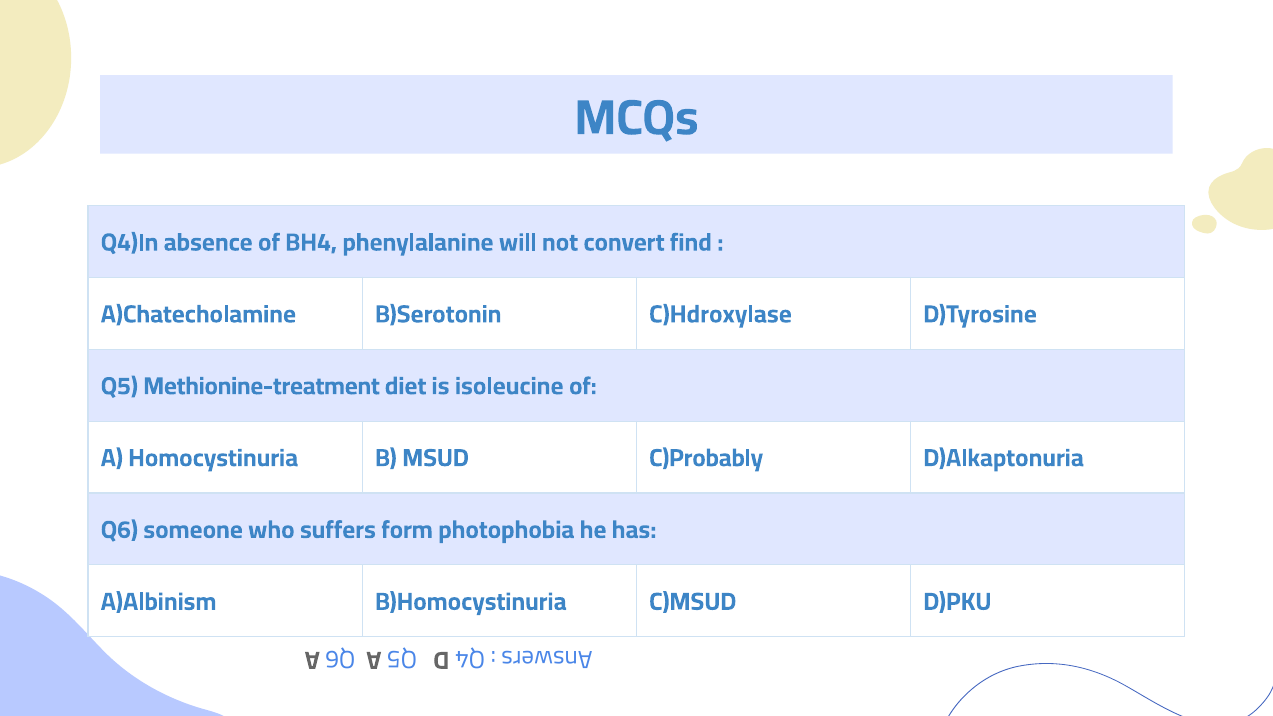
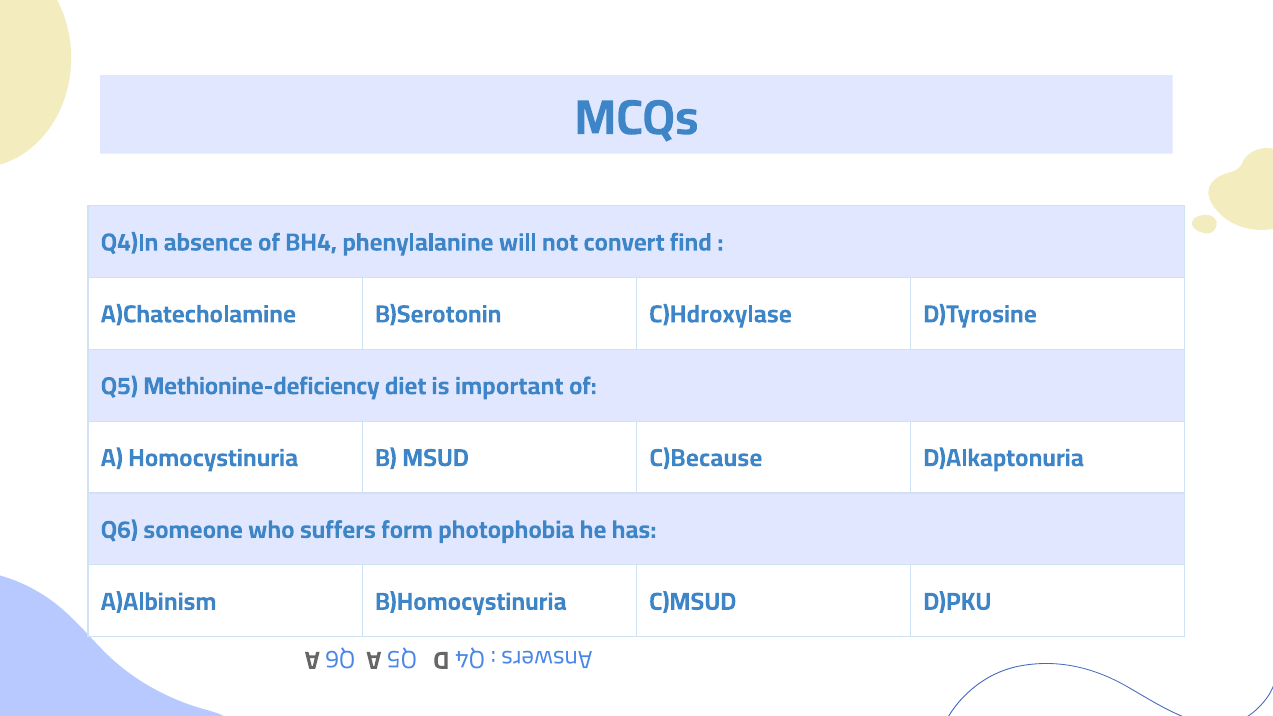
Methionine-treatment: Methionine-treatment -> Methionine-deficiency (261, 386)
isoleucine: isoleucine -> important (509, 386)
C)Probably: C)Probably -> C)Because (706, 458)
